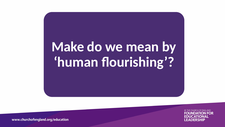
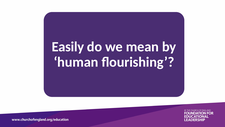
Make: Make -> Easily (68, 47)
